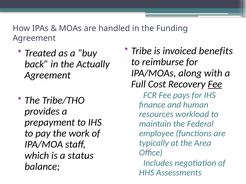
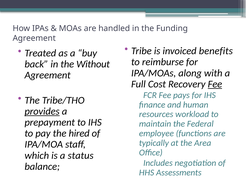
Actually: Actually -> Without (93, 64)
provides underline: none -> present (42, 112)
work: work -> hired (79, 134)
